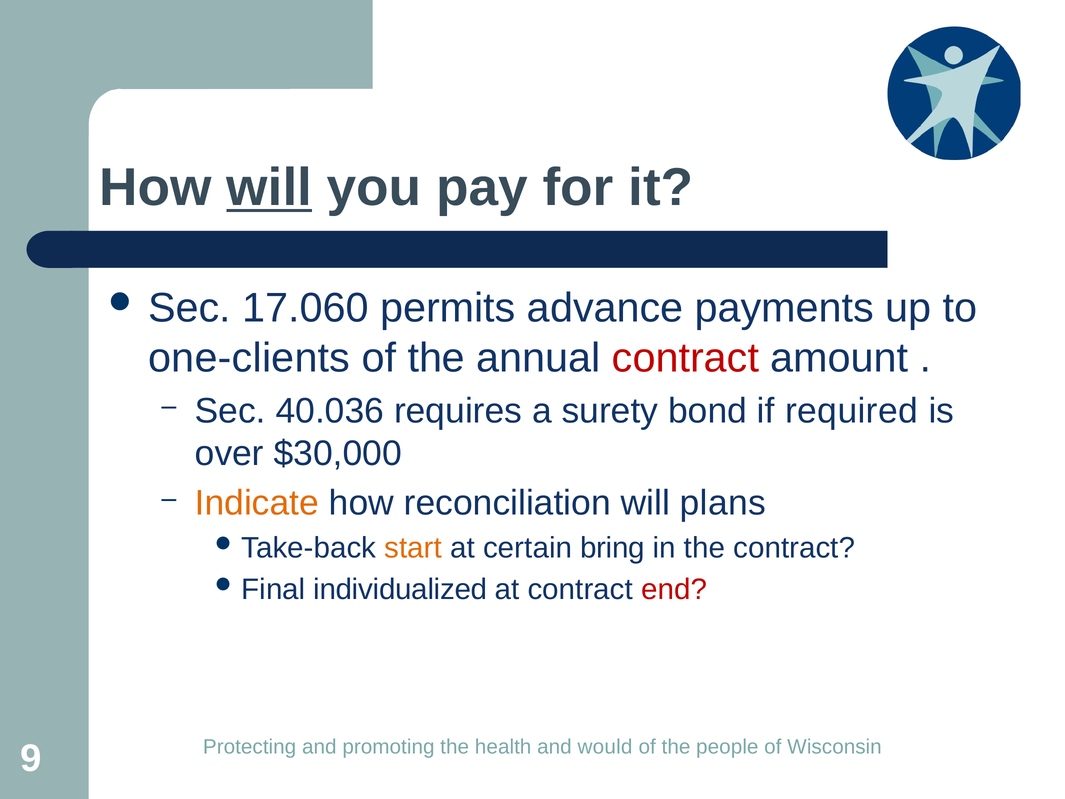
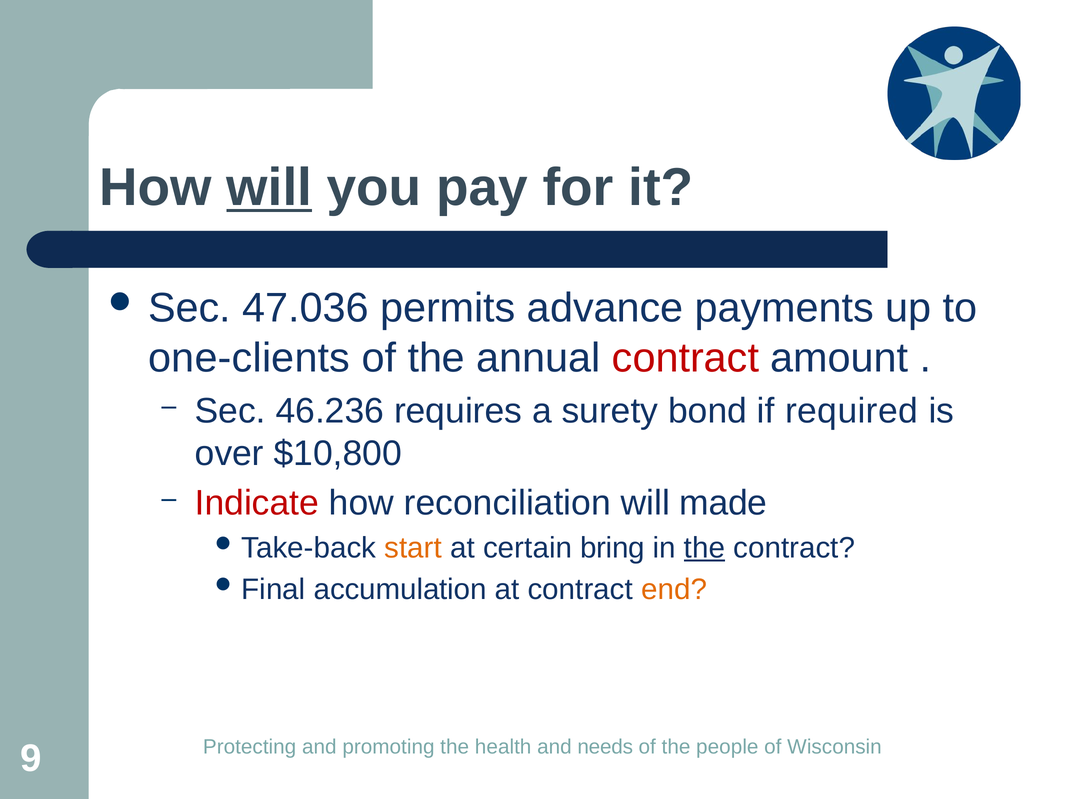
17.060: 17.060 -> 47.036 (305, 308)
40.036: 40.036 -> 46.236 (330, 411)
$30,000: $30,000 -> $10,800 (338, 453)
Indicate colour: orange -> red (257, 503)
plans: plans -> made (723, 503)
the underline: none -> present (705, 548)
individualized: individualized -> accumulation (400, 589)
end colour: red -> orange (674, 589)
would: would -> needs (605, 747)
